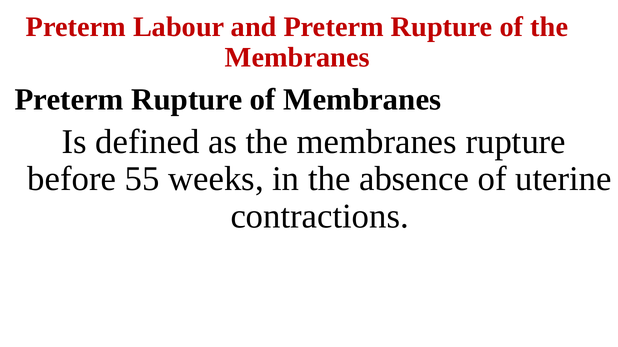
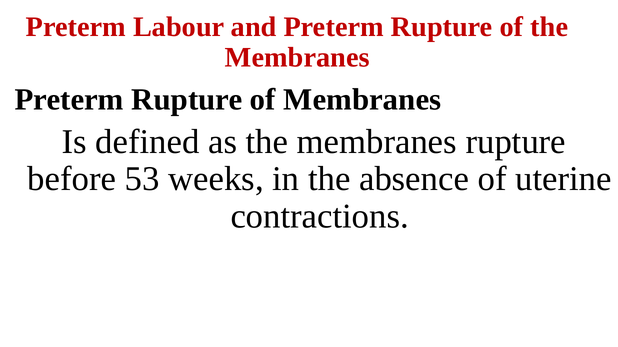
55: 55 -> 53 (142, 179)
